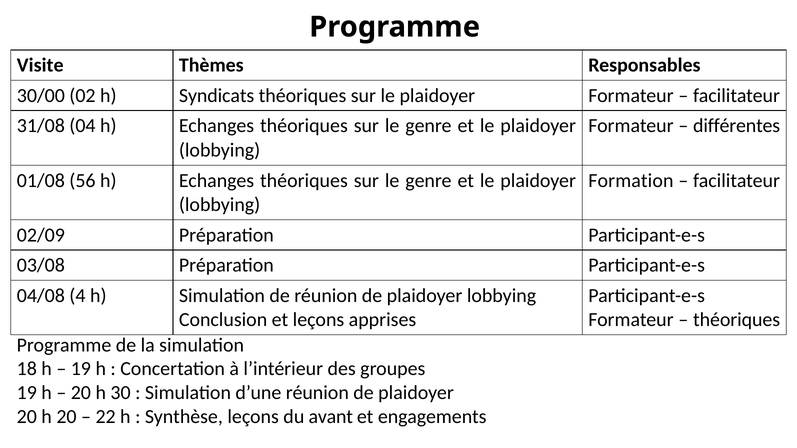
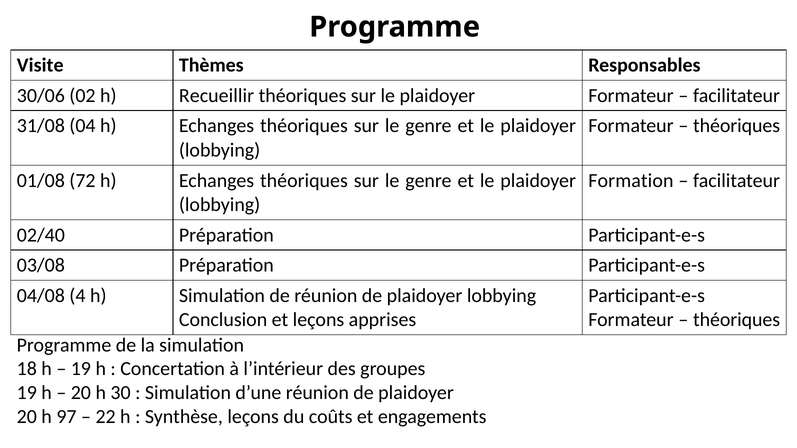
30/00: 30/00 -> 30/06 (41, 96)
Syndicats: Syndicats -> Recueillir (217, 96)
différentes: différentes -> théoriques (737, 126)
56: 56 -> 72 (82, 181)
02/09: 02/09 -> 02/40 (41, 235)
h 20: 20 -> 97 (66, 417)
avant: avant -> coûts (331, 417)
